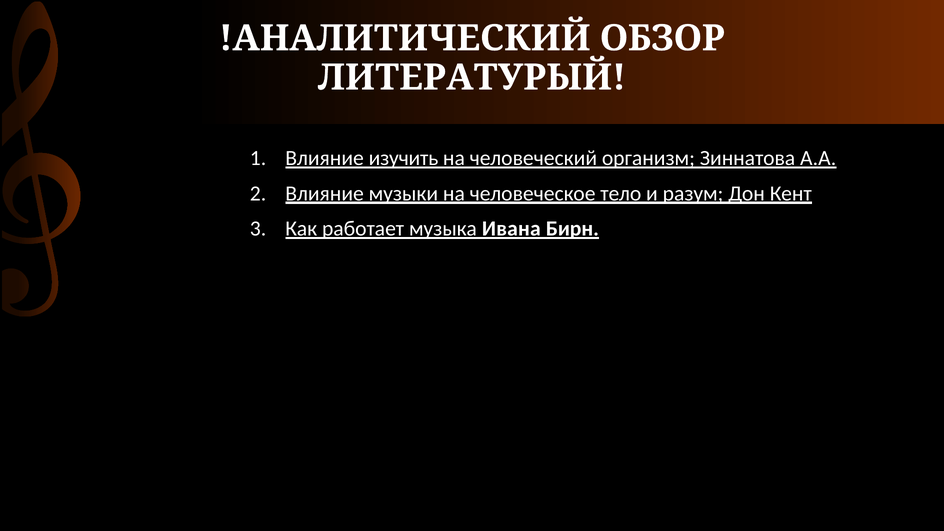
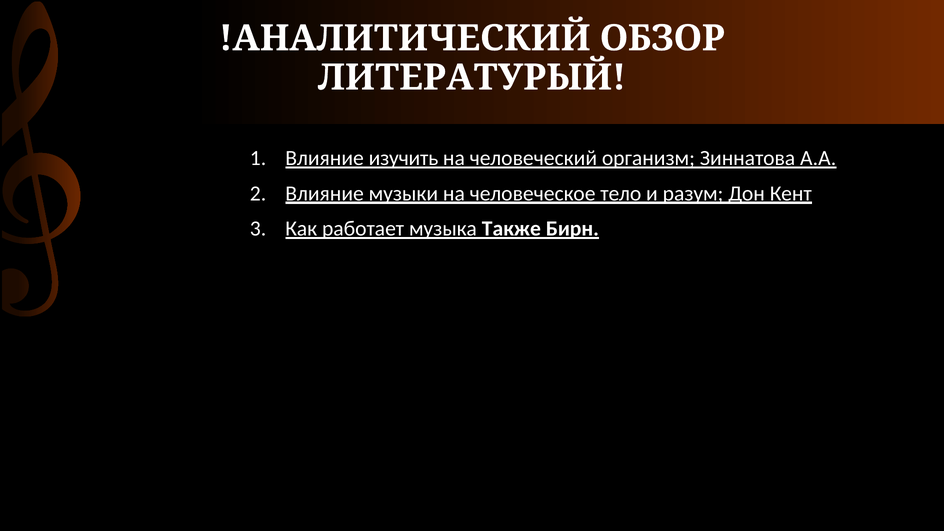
Ивана: Ивана -> Также (511, 229)
